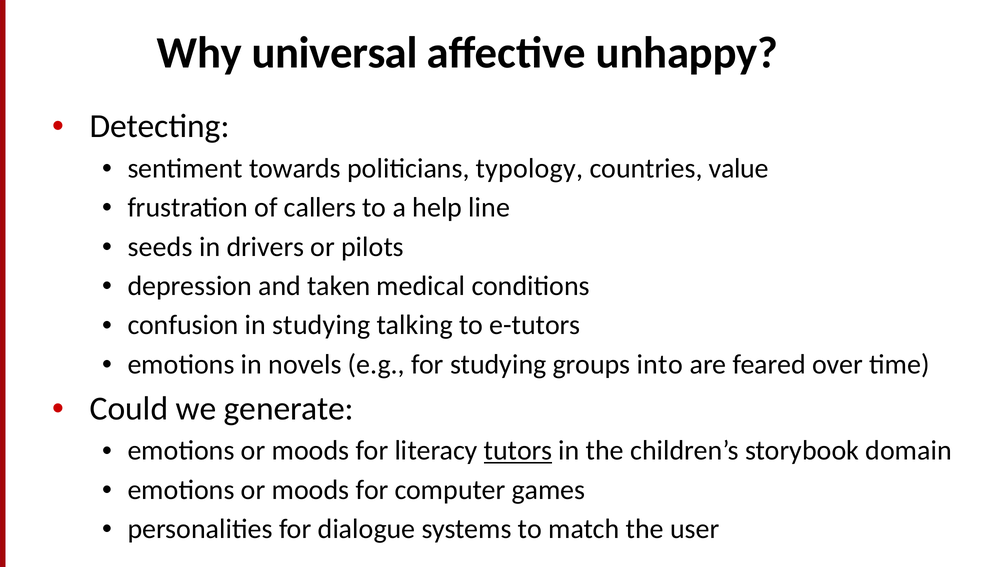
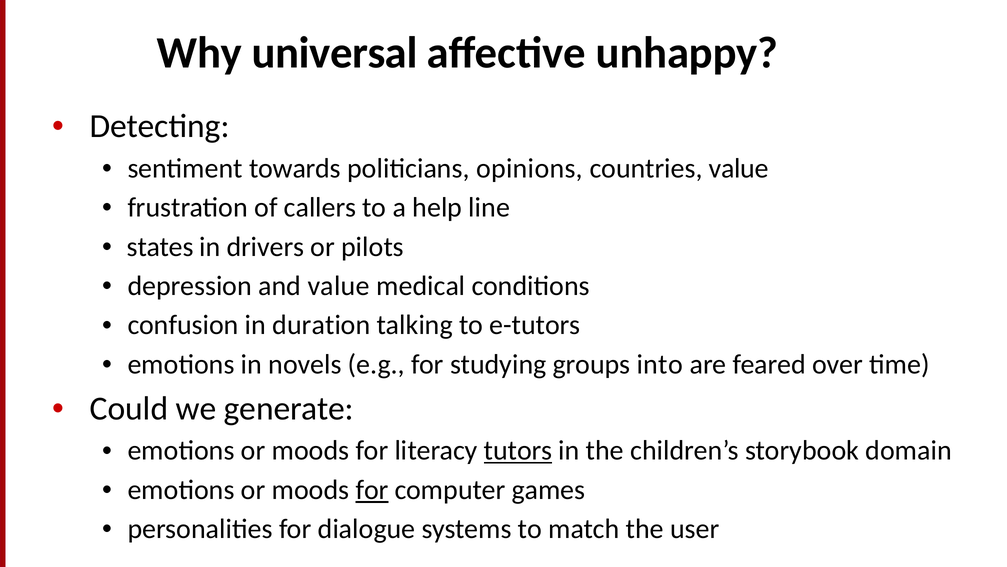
typology: typology -> opinions (529, 168)
seeds: seeds -> states (160, 247)
and taken: taken -> value (339, 286)
in studying: studying -> duration (321, 325)
for underline: none -> present (372, 489)
